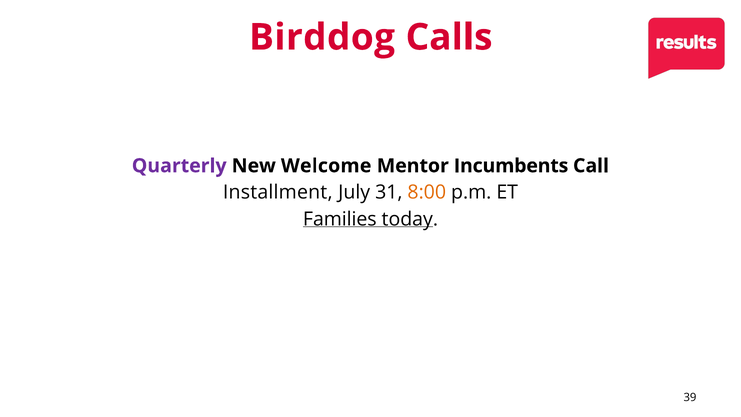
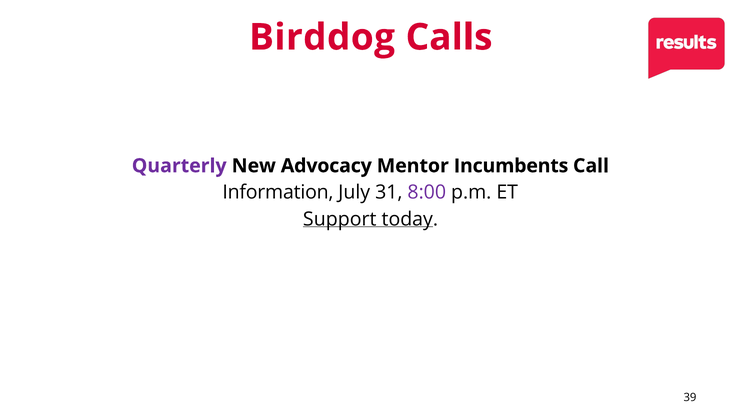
Welcome: Welcome -> Advocacy (326, 166)
Installment: Installment -> Information (278, 192)
8:00 colour: orange -> purple (427, 192)
Families: Families -> Support (340, 219)
